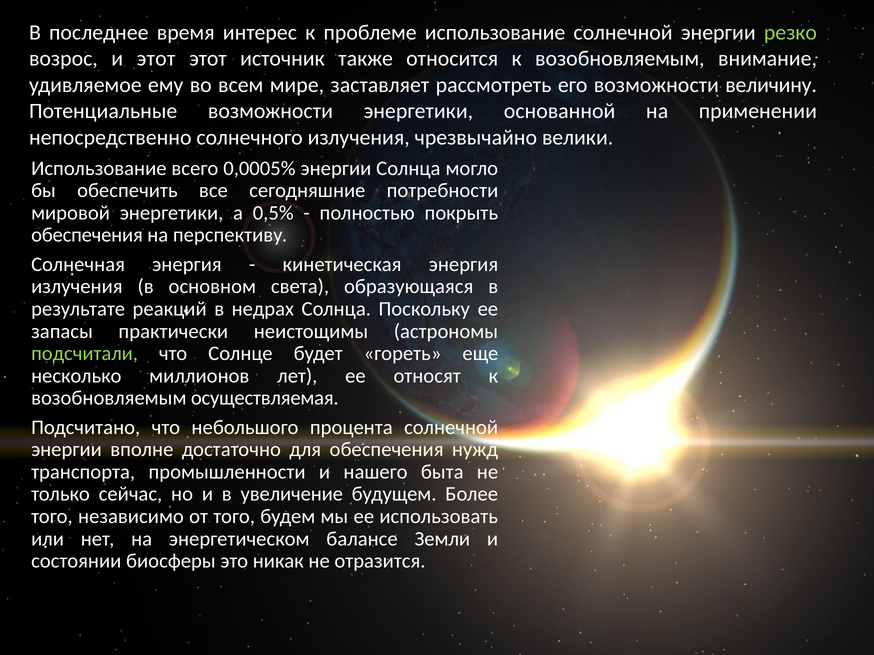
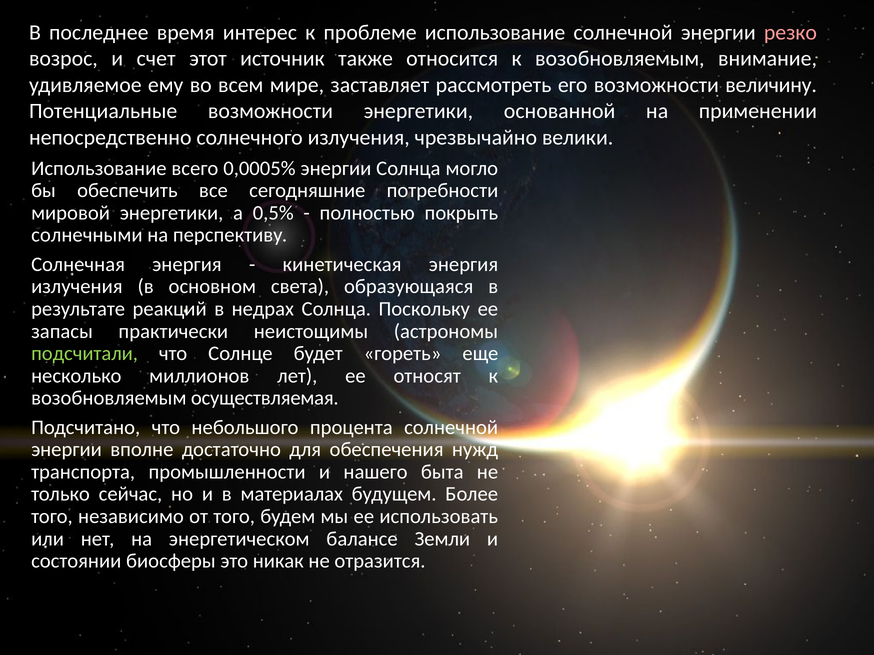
резко colour: light green -> pink (790, 33)
и этот: этот -> счет (156, 59)
обеспечения: обеспечения -> солнечными (87, 235)
увеличение: увеличение -> материалах (292, 495)
